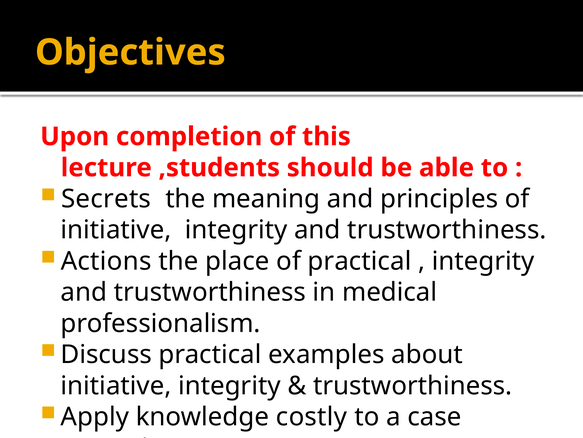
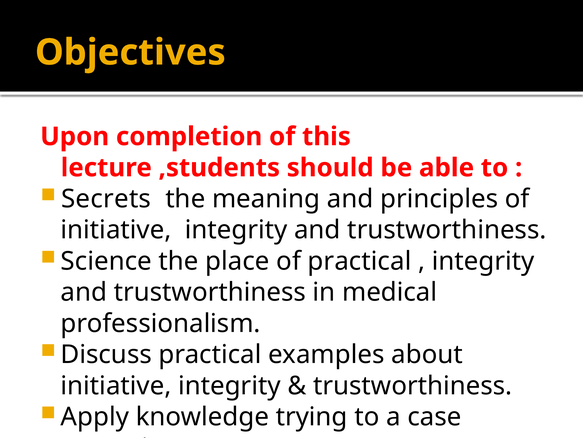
Actions: Actions -> Science (106, 261)
costly: costly -> trying (312, 416)
